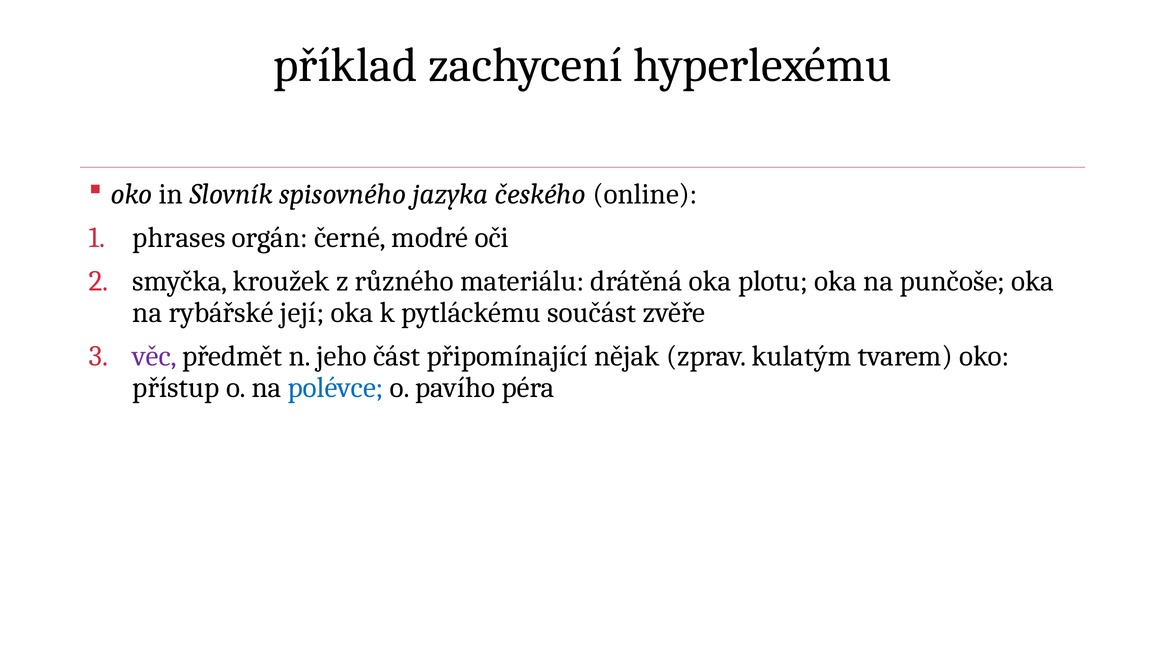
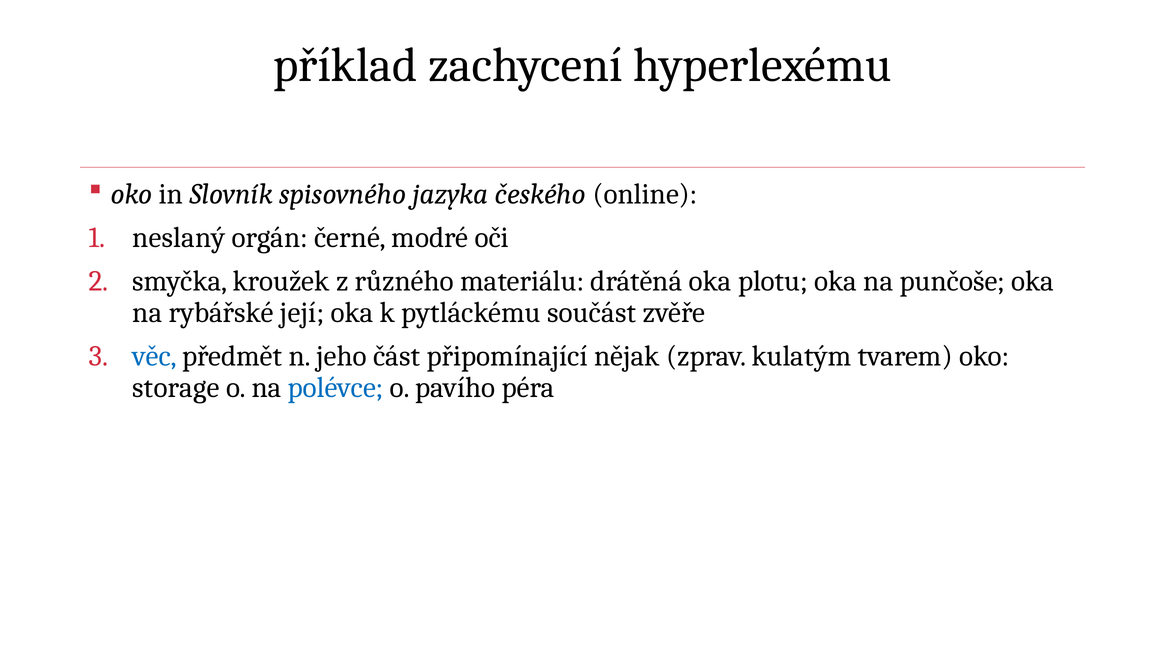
phrases: phrases -> neslaný (179, 238)
věc colour: purple -> blue (155, 356)
přístup: přístup -> storage (176, 388)
